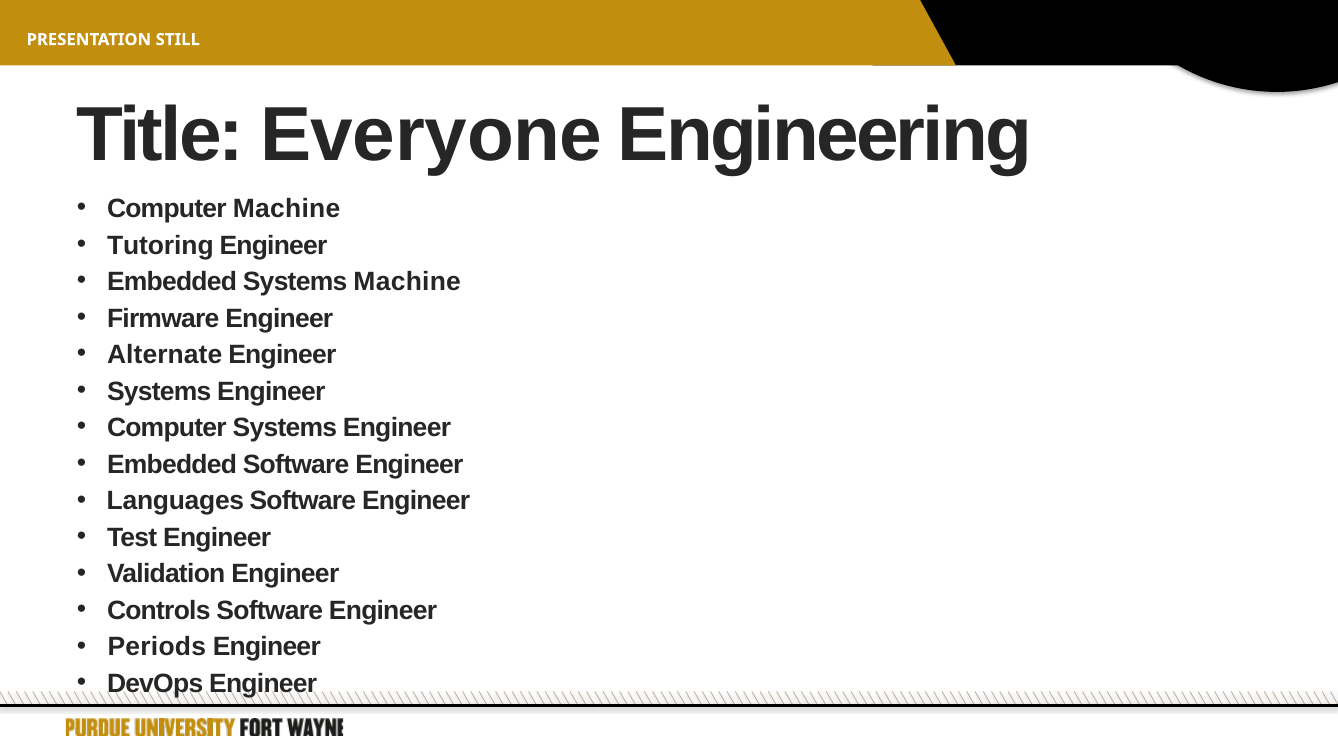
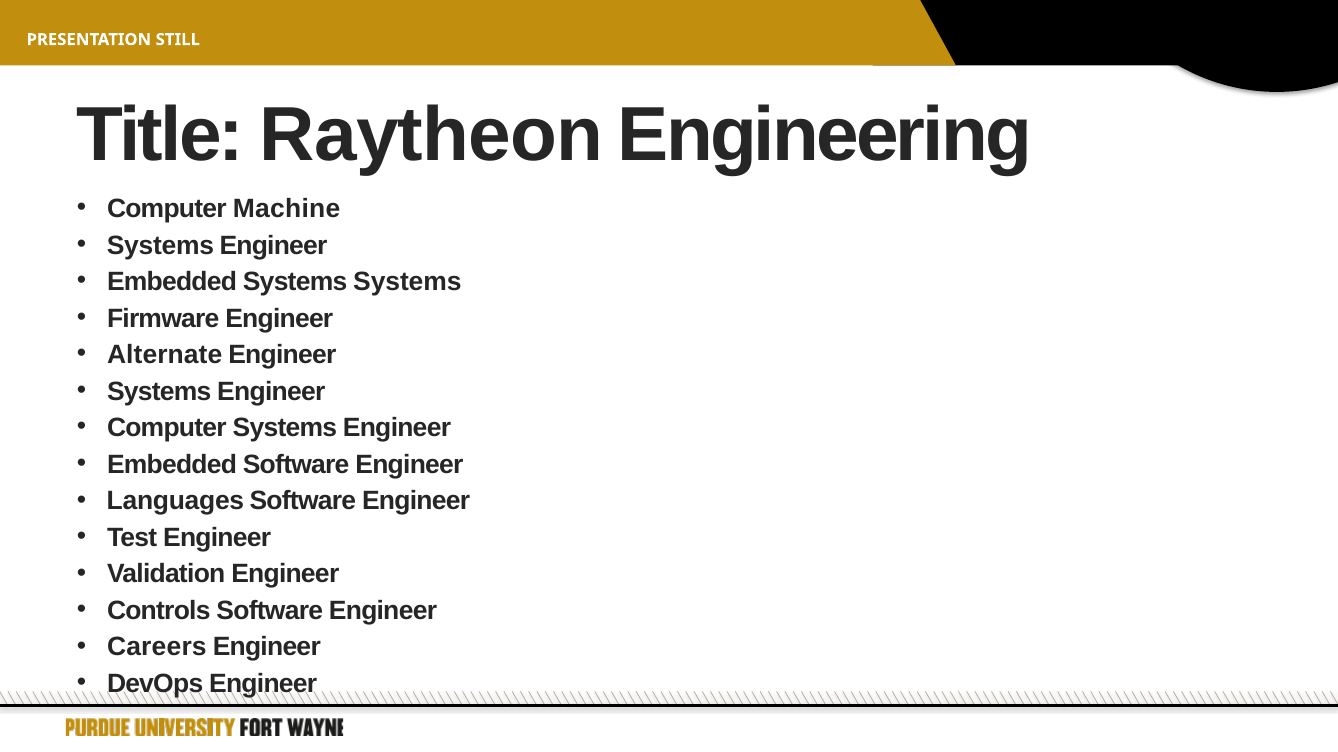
Everyone: Everyone -> Raytheon (431, 135)
Tutoring: Tutoring -> Systems (160, 245)
Systems Machine: Machine -> Systems (407, 282)
Periods: Periods -> Careers (157, 647)
